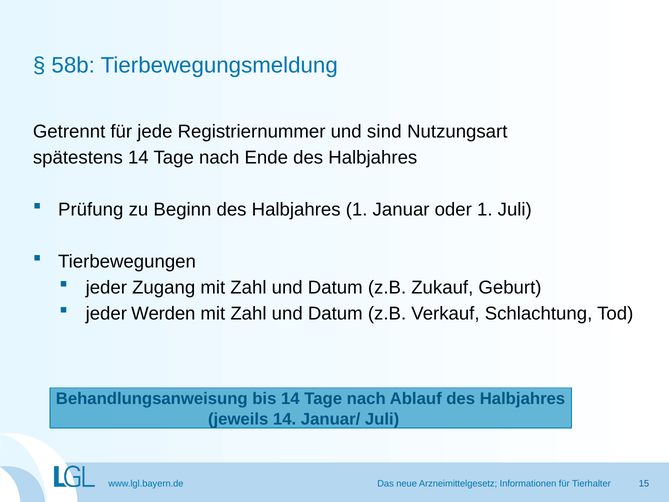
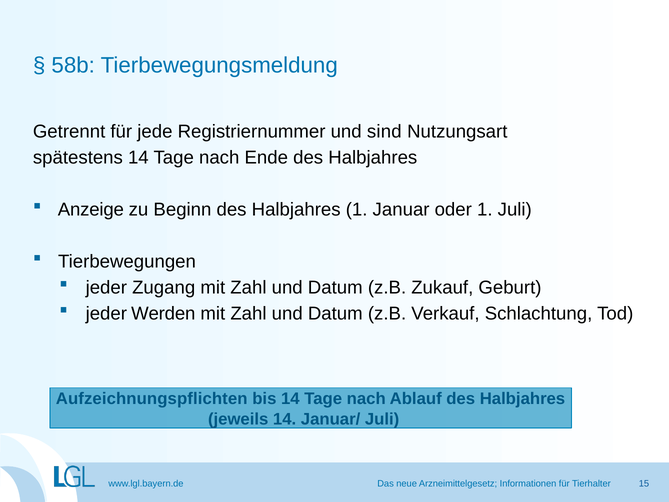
Prüfung: Prüfung -> Anzeige (91, 210)
Behandlungsanweisung: Behandlungsanweisung -> Aufzeichnungspflichten (152, 399)
